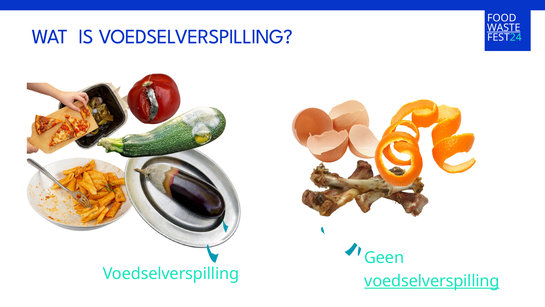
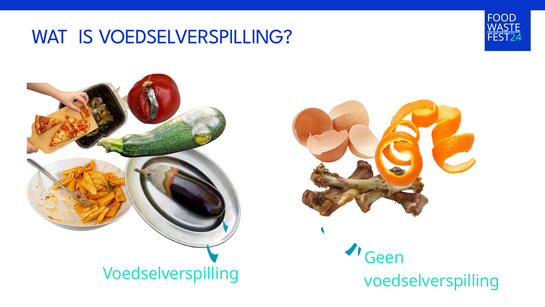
voedselverspilling underline: present -> none (432, 281)
